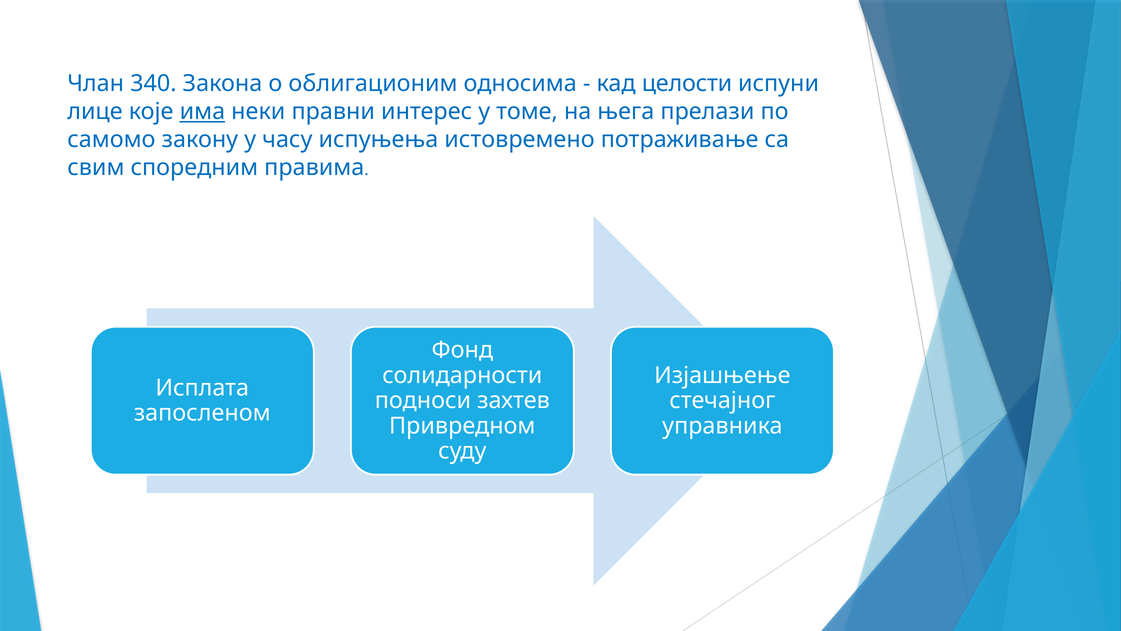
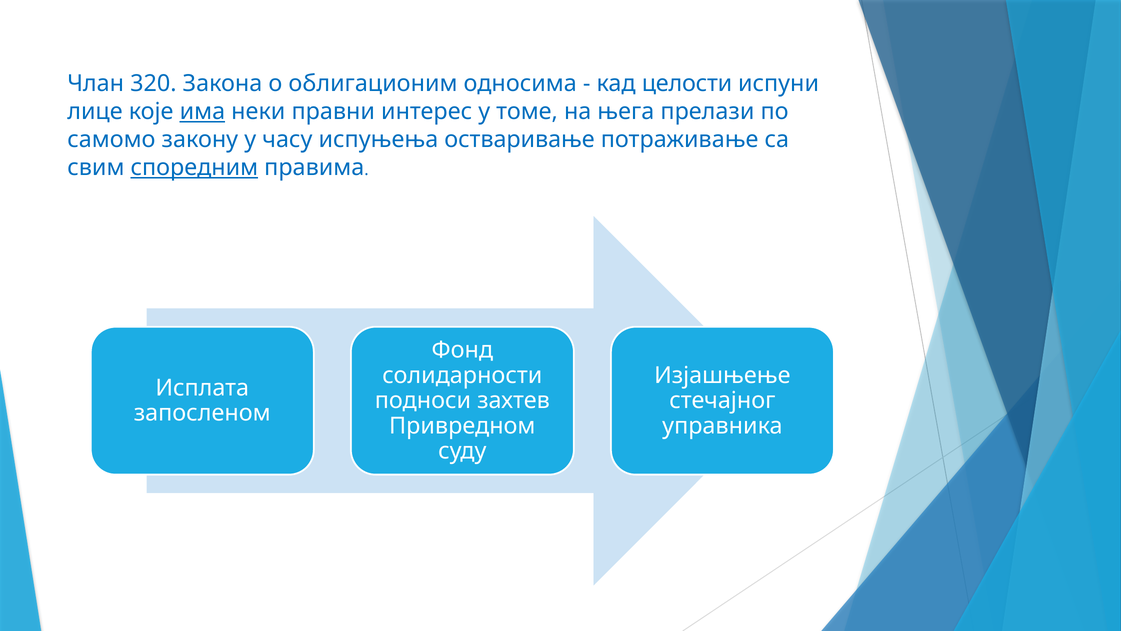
340: 340 -> 320 (153, 83)
истовремено: истовремено -> остваривање (520, 140)
споредним underline: none -> present (194, 168)
